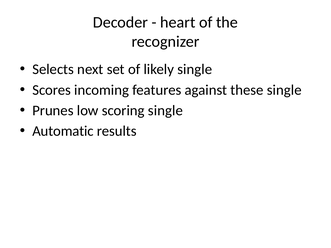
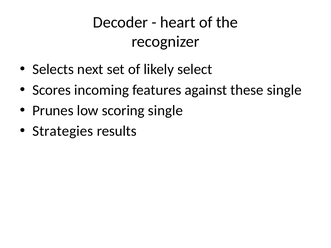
likely single: single -> select (195, 69)
Automatic: Automatic -> Strategies (63, 131)
